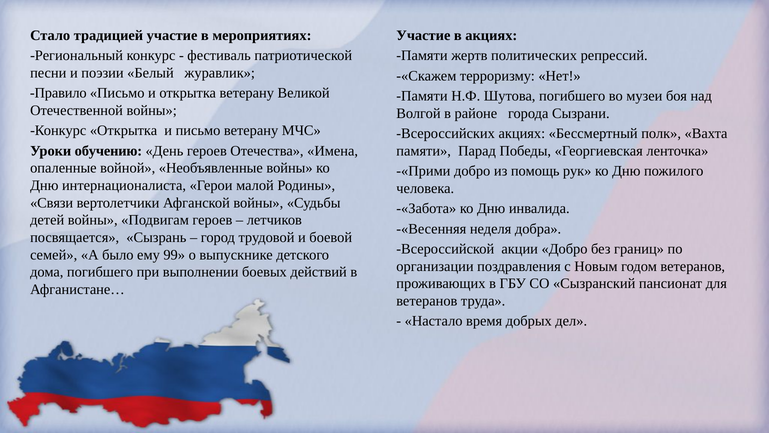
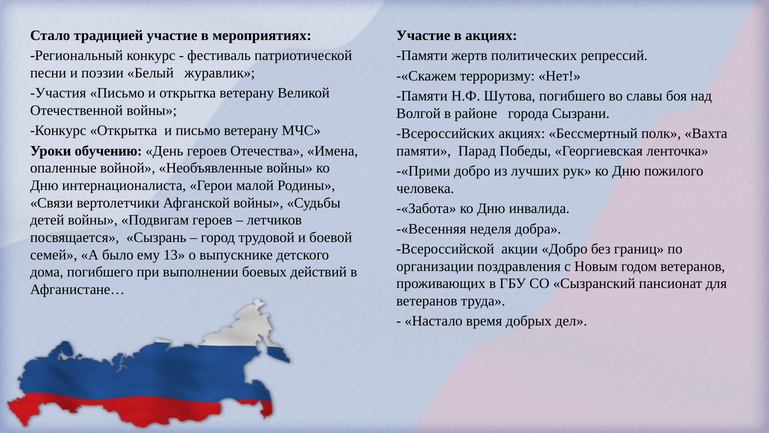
Правило: Правило -> Участия (58, 93)
музеи: музеи -> славы (644, 96)
помощь: помощь -> лучших (535, 171)
99: 99 -> 13 (174, 255)
